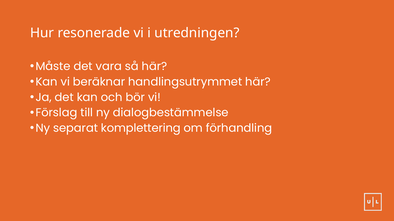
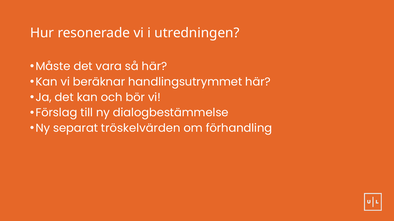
komplettering: komplettering -> tröskelvärden (141, 128)
